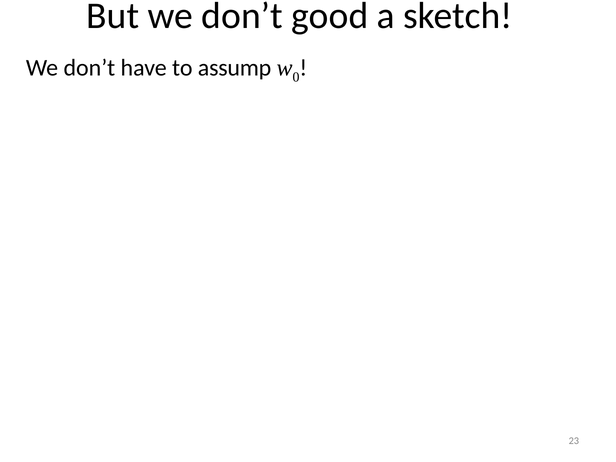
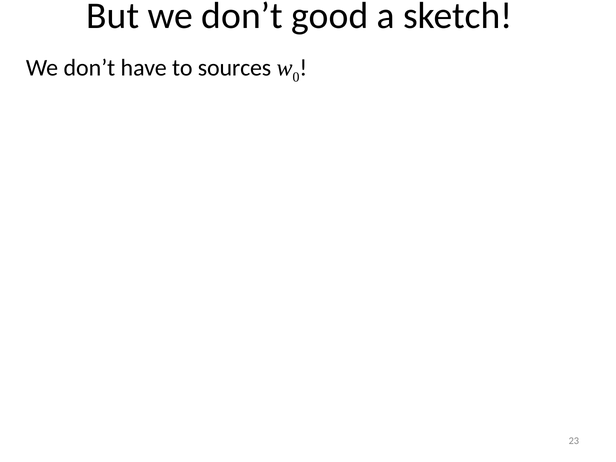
assump: assump -> sources (235, 68)
